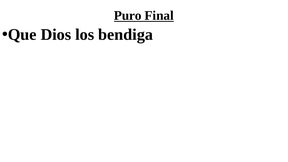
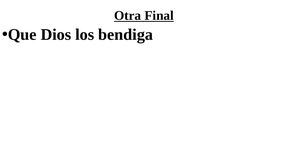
Puro: Puro -> Otra (128, 16)
